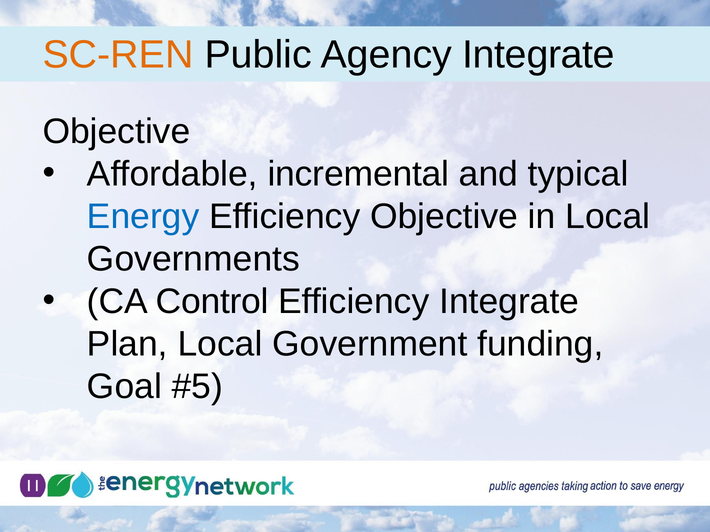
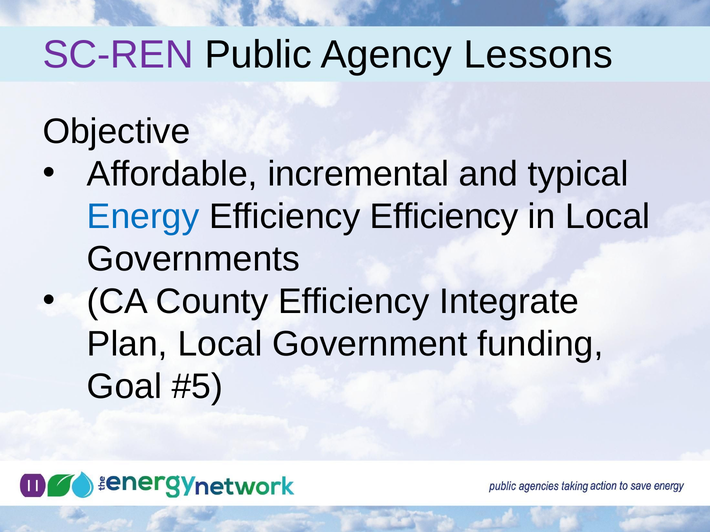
SC-REN colour: orange -> purple (118, 55)
Agency Integrate: Integrate -> Lessons (538, 55)
Efficiency Objective: Objective -> Efficiency (444, 217)
Control: Control -> County (212, 302)
